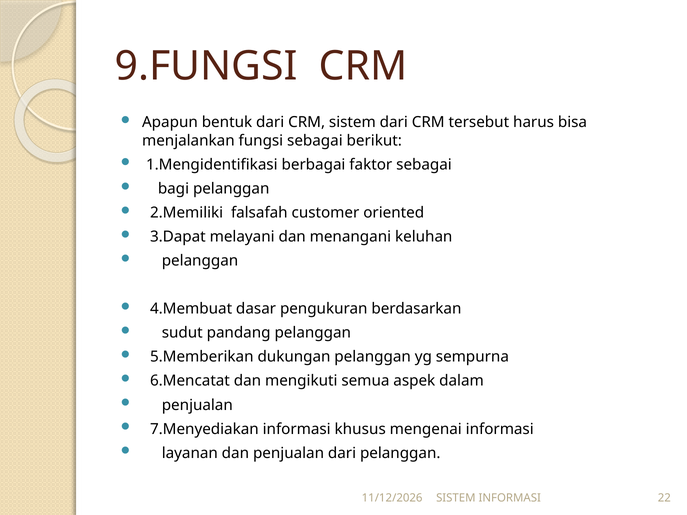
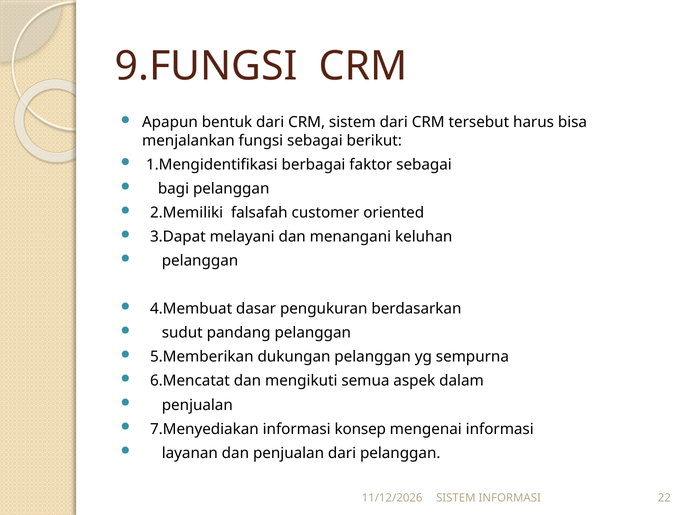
khusus: khusus -> konsep (360, 429)
